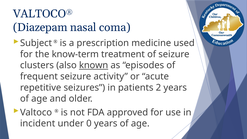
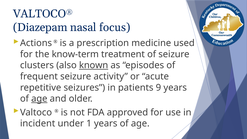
coma: coma -> focus (115, 27)
Subject: Subject -> Actions (36, 43)
2: 2 -> 9 (158, 88)
age underline: none -> present (39, 99)
0: 0 -> 1 (89, 123)
